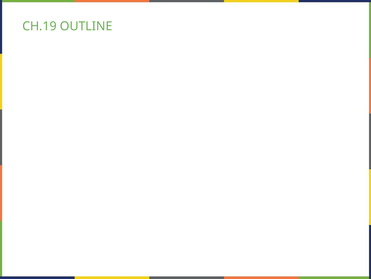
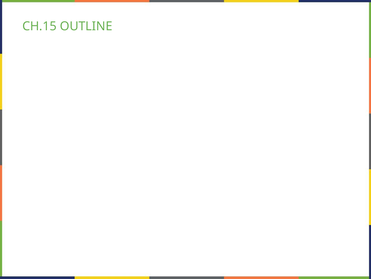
CH.19: CH.19 -> CH.15 (39, 26)
